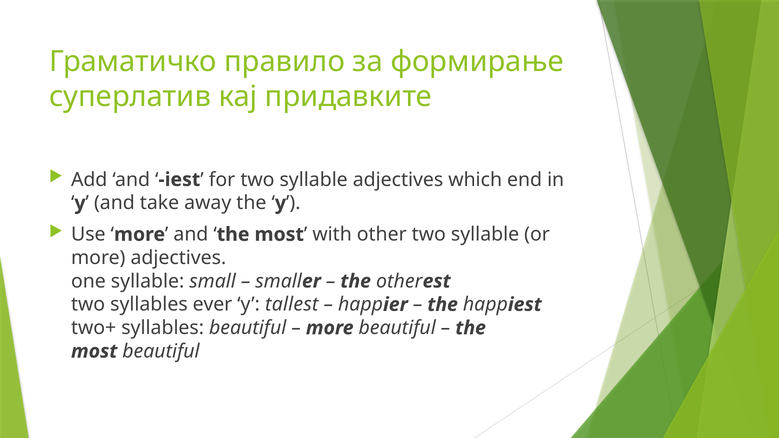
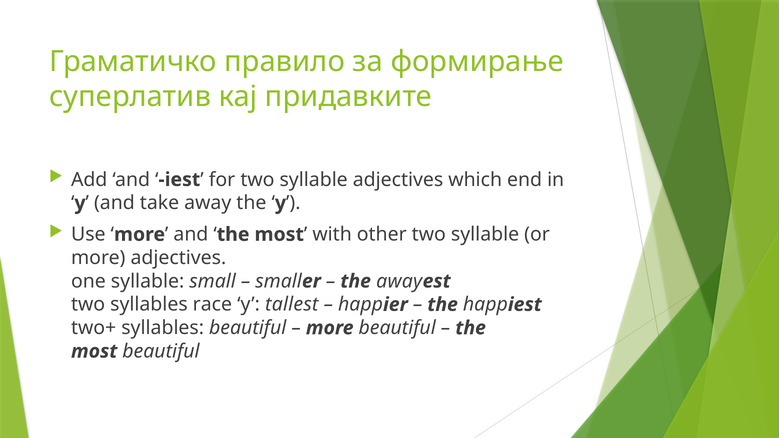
the other: other -> away (399, 281)
ever: ever -> race (212, 305)
